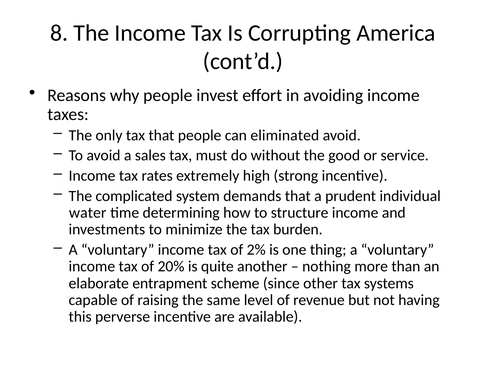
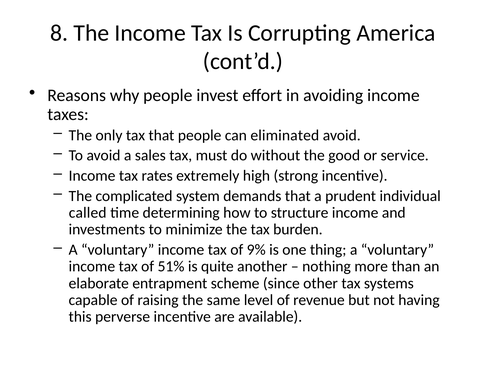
water: water -> called (88, 212)
2%: 2% -> 9% (256, 249)
20%: 20% -> 51% (171, 266)
